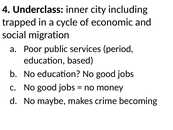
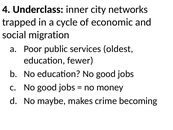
including: including -> networks (128, 9)
period: period -> oldest (118, 49)
based: based -> fewer (80, 60)
